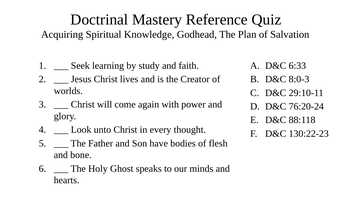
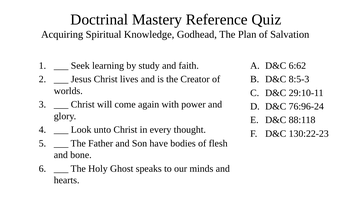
6:33: 6:33 -> 6:62 (297, 66)
8:0-3: 8:0-3 -> 8:5-3 (299, 79)
76:20-24: 76:20-24 -> 76:96-24 (306, 107)
